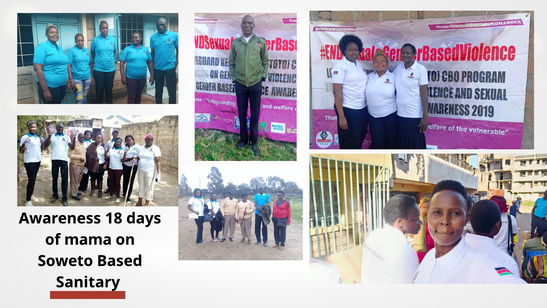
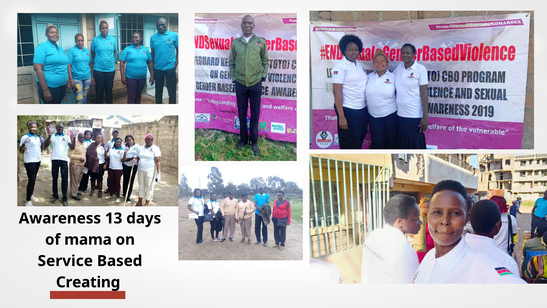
18: 18 -> 13 (114, 218)
Soweto: Soweto -> Service (65, 261)
Sanitary: Sanitary -> Creating (88, 282)
